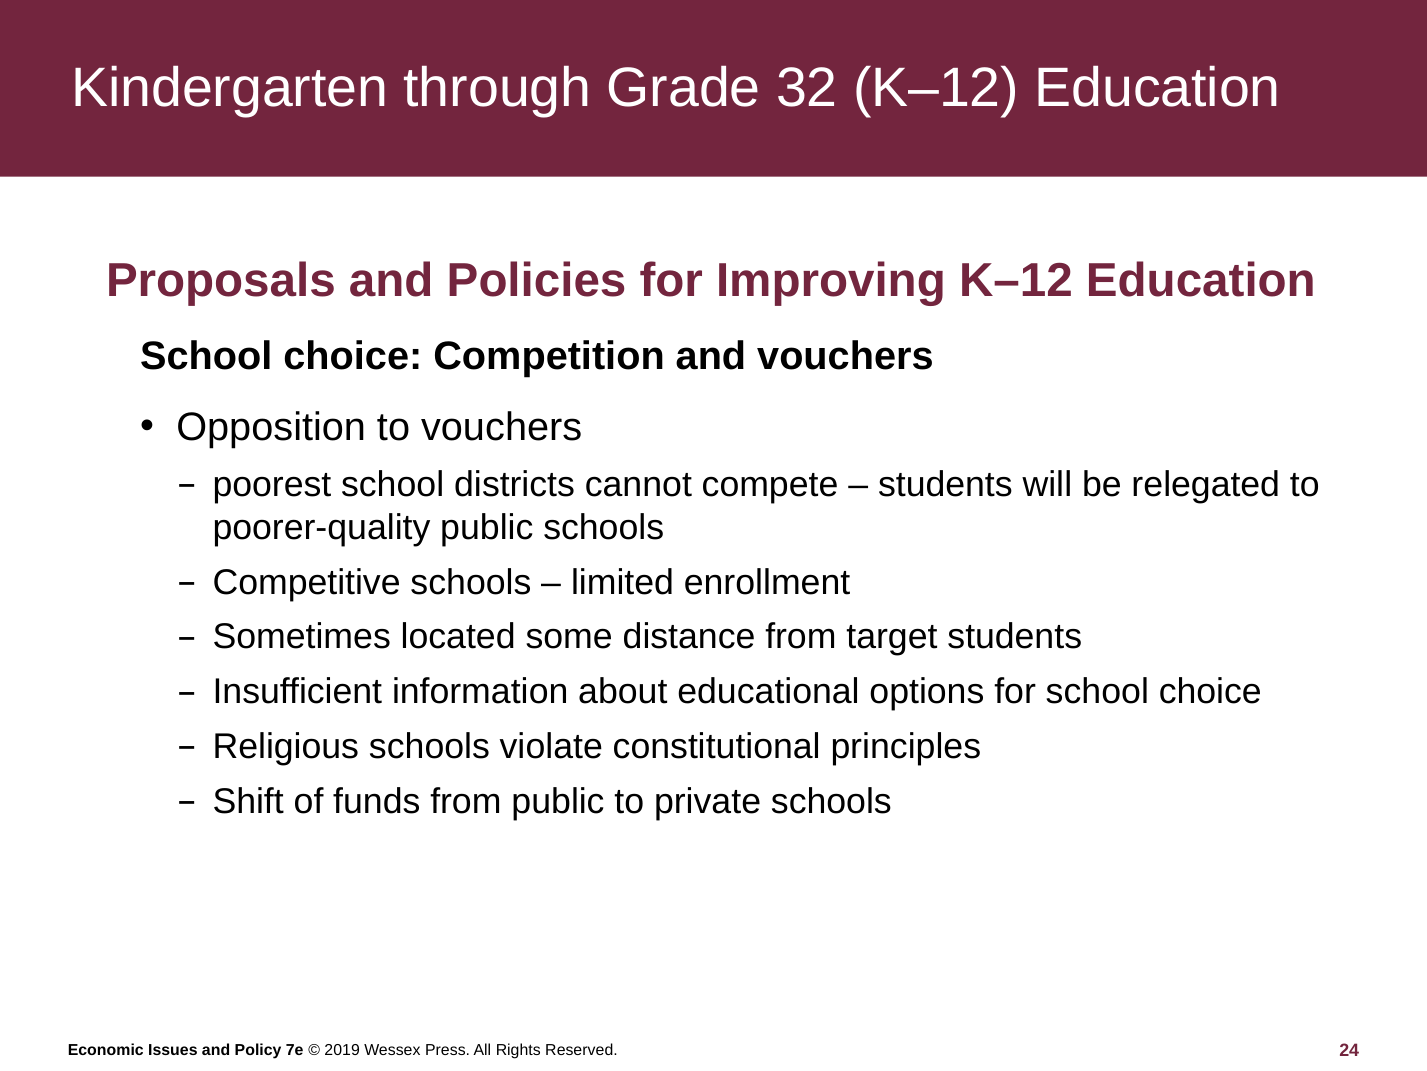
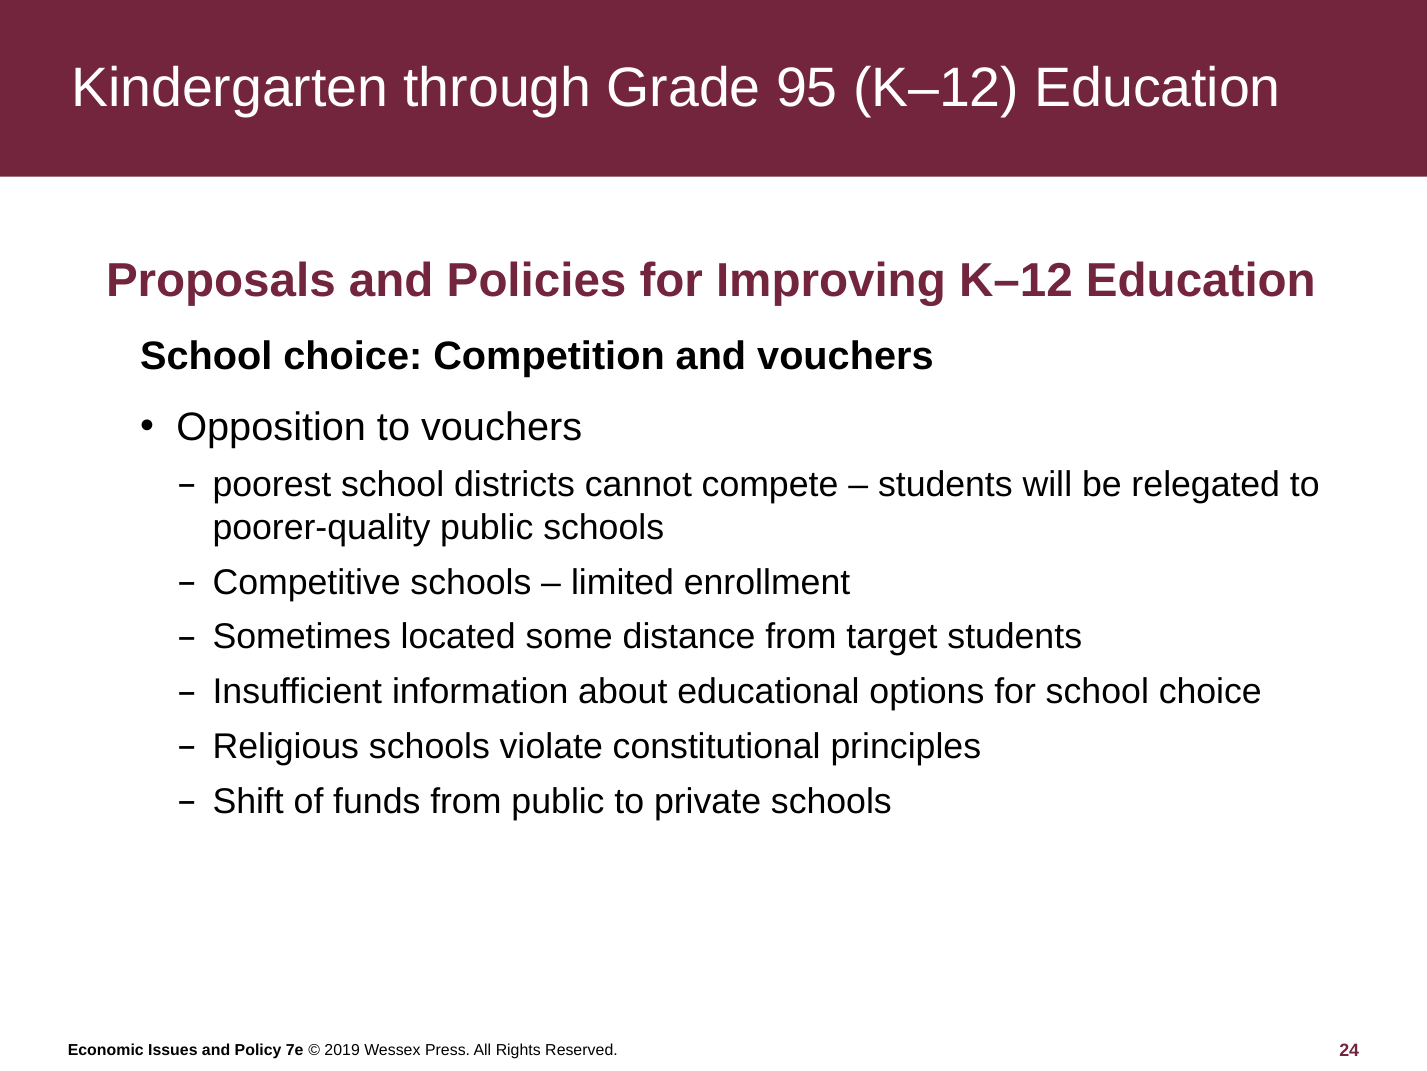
32: 32 -> 95 (807, 88)
